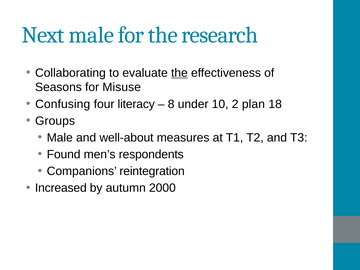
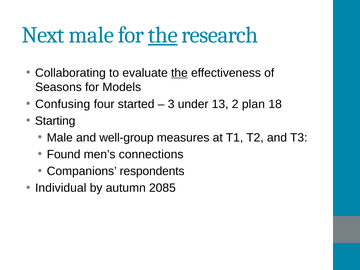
the underline: none -> present (163, 35)
Misuse: Misuse -> Models (122, 87)
literacy: literacy -> started (136, 104)
8: 8 -> 3 (171, 104)
10: 10 -> 13 (220, 104)
Groups: Groups -> Starting (55, 121)
well-about: well-about -> well-group (127, 138)
respondents: respondents -> connections (151, 154)
reintegration: reintegration -> respondents (152, 171)
Increased: Increased -> Individual (61, 188)
2000: 2000 -> 2085 (162, 188)
